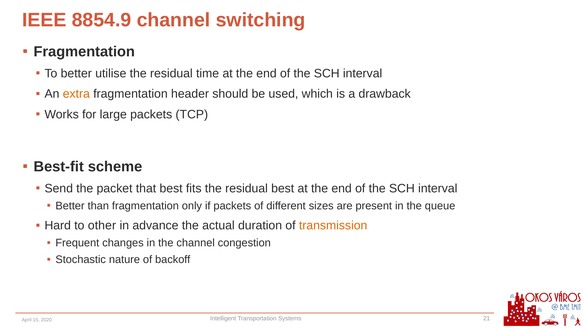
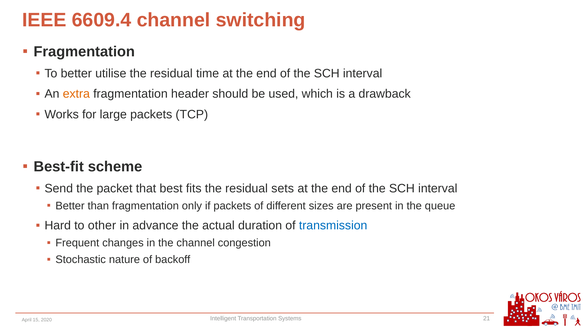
8854.9: 8854.9 -> 6609.4 (102, 20)
residual best: best -> sets (283, 188)
transmission colour: orange -> blue (333, 225)
